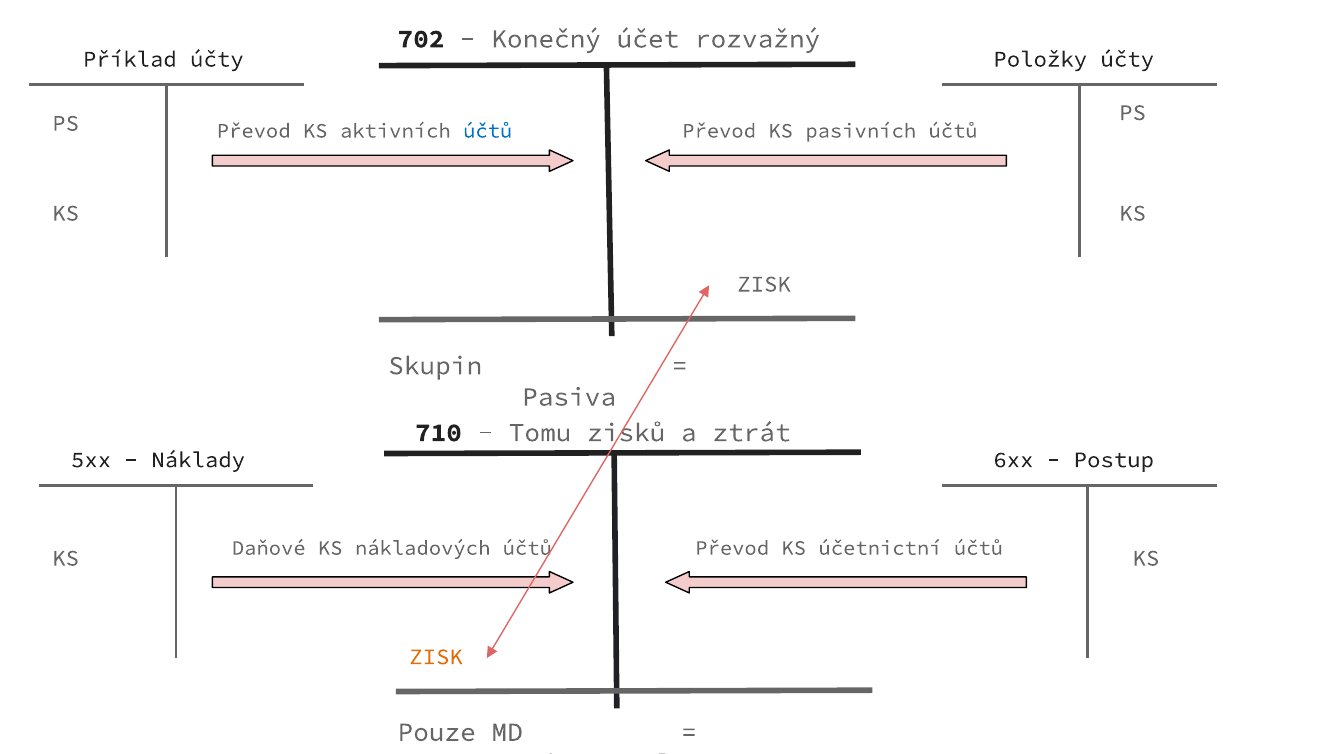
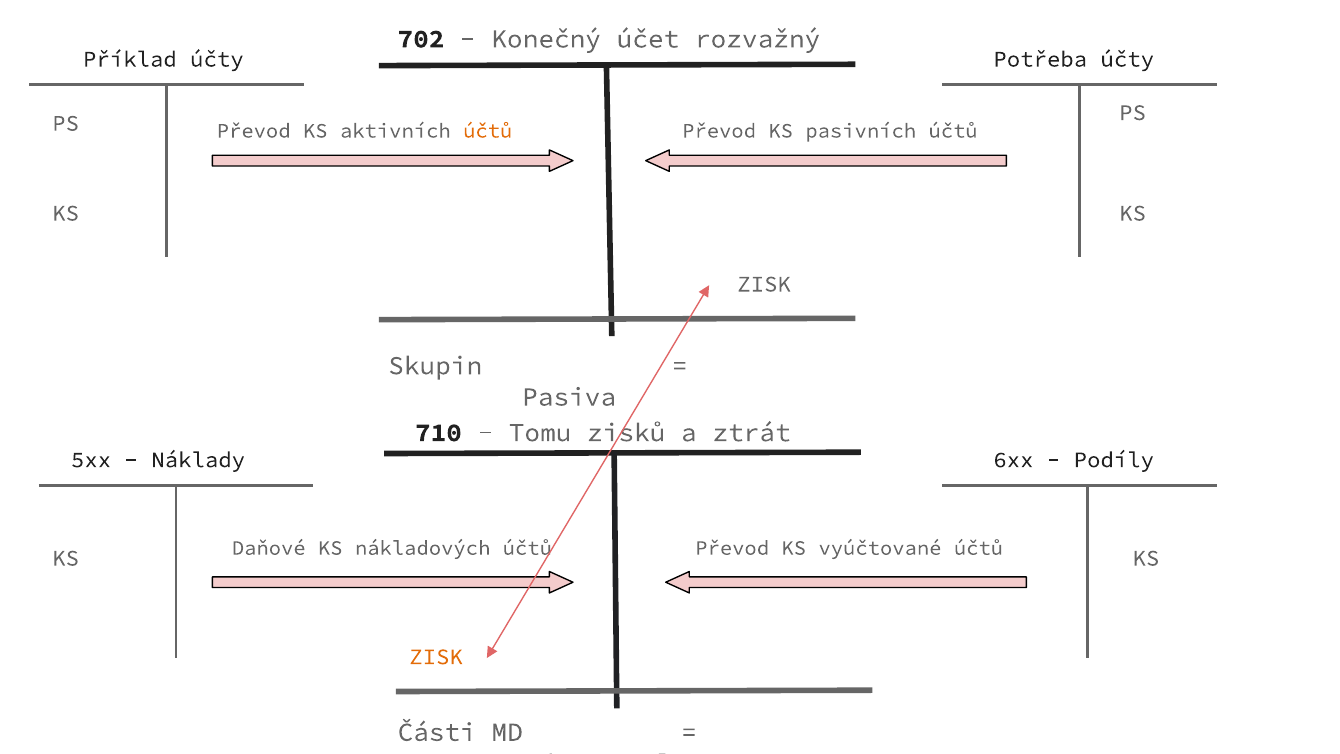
Položky: Položky -> Potřeba (1040, 59)
účtů colour: blue -> orange (488, 131)
Postup: Postup -> Podíly (1114, 460)
účetnictní: účetnictní -> vyúčtované (880, 548)
Pouze: Pouze -> Části (437, 732)
